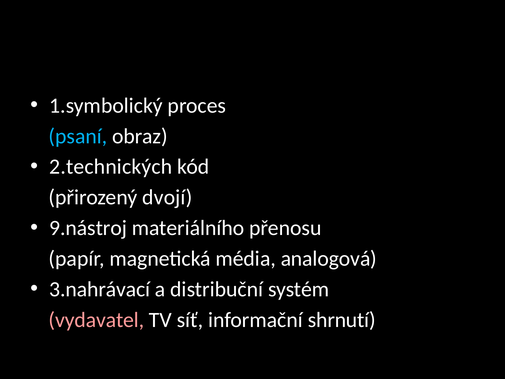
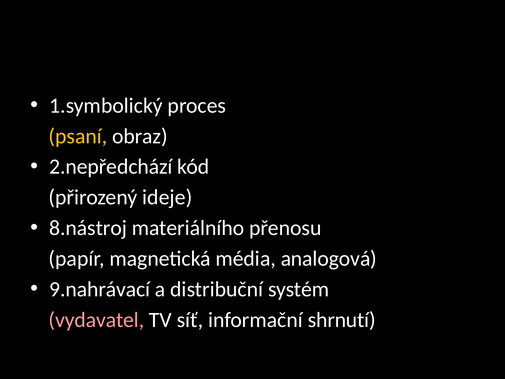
psaní colour: light blue -> yellow (78, 136)
2.technických: 2.technických -> 2.nepředchází (111, 167)
dvojí: dvojí -> ideje (167, 197)
9.nástroj: 9.nástroj -> 8.nástroj (88, 228)
3.nahrávací: 3.nahrávací -> 9.nahrávací (100, 289)
